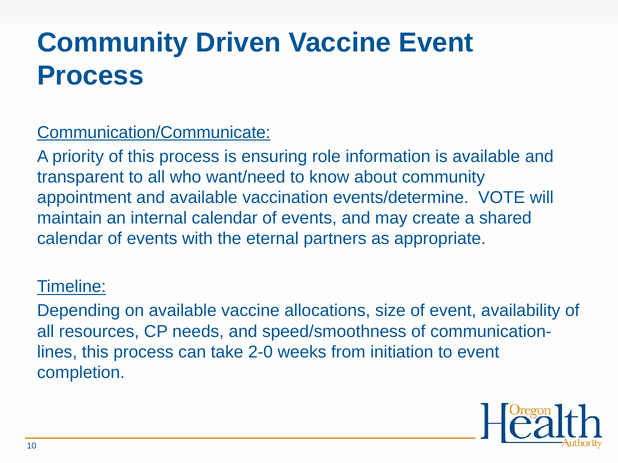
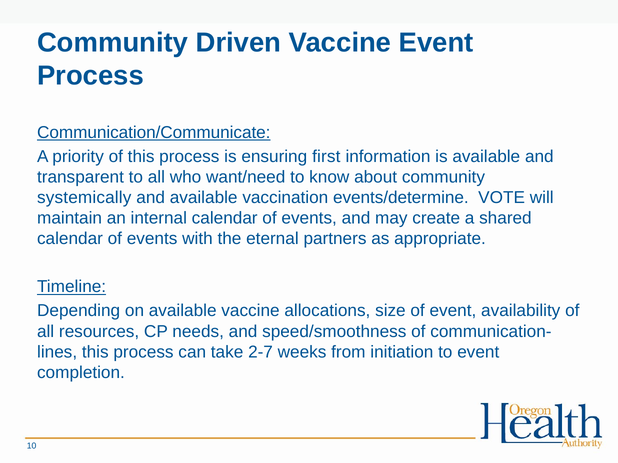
role: role -> first (326, 157)
appointment: appointment -> systemically (84, 198)
2-0: 2-0 -> 2-7 (261, 352)
